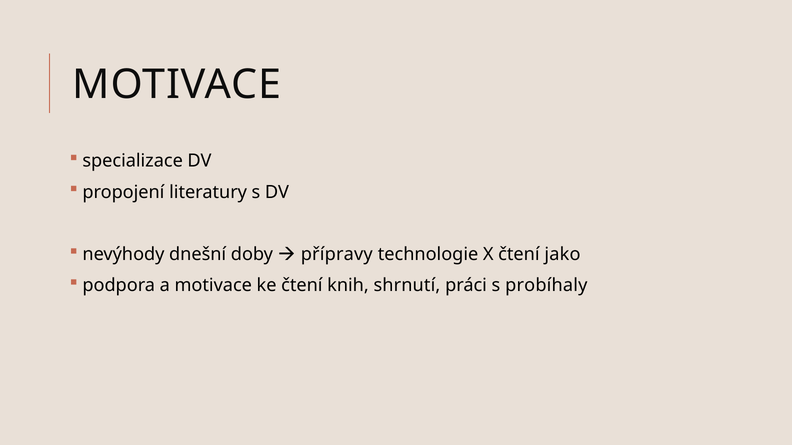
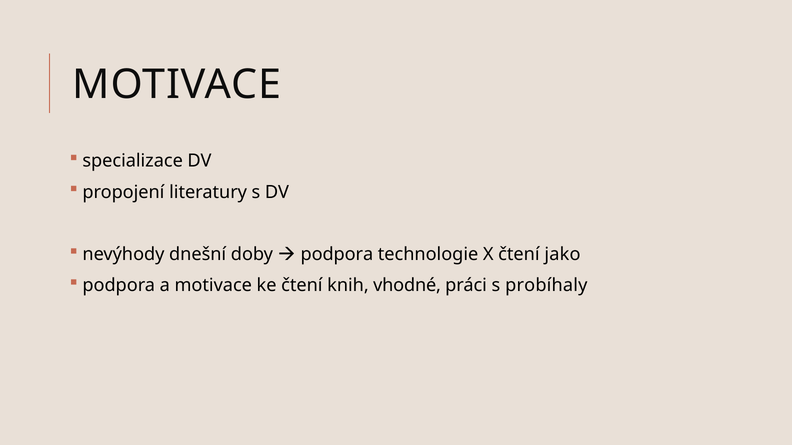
přípravy: přípravy -> podpora (337, 255)
shrnutí: shrnutí -> vhodné (407, 286)
